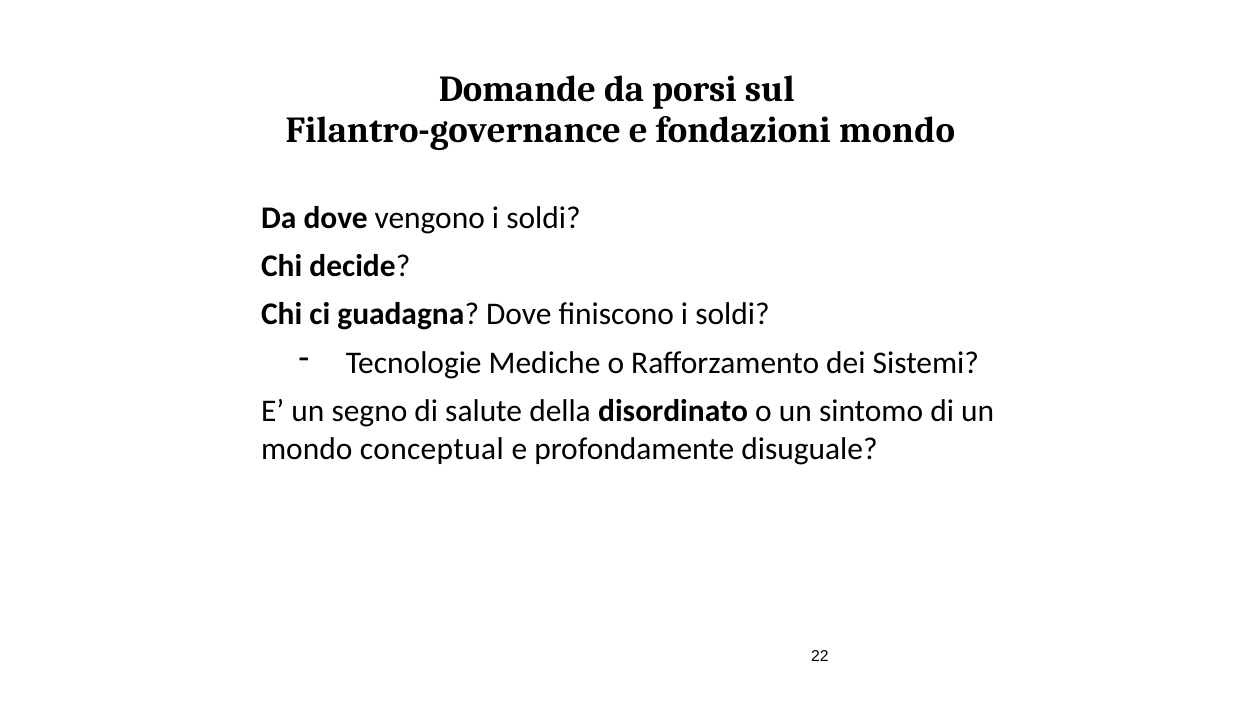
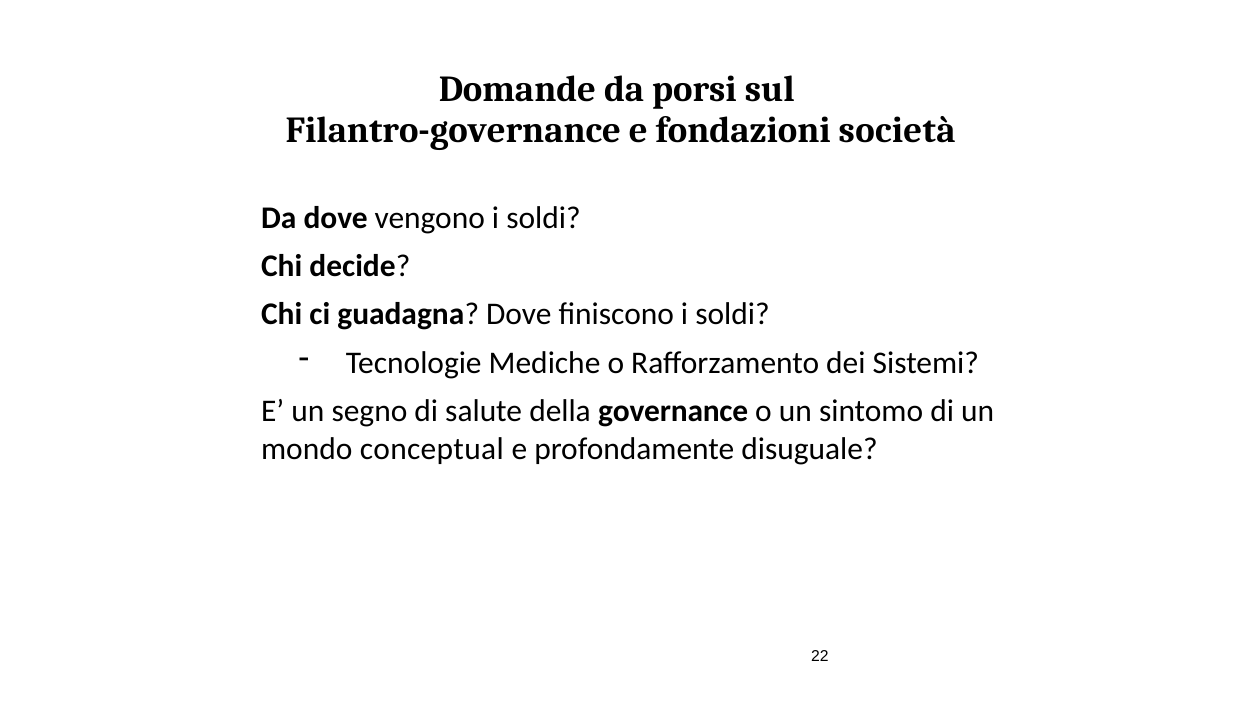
fondazioni mondo: mondo -> società (897, 130)
disordinato: disordinato -> governance (673, 411)
